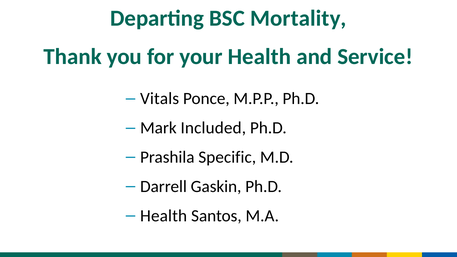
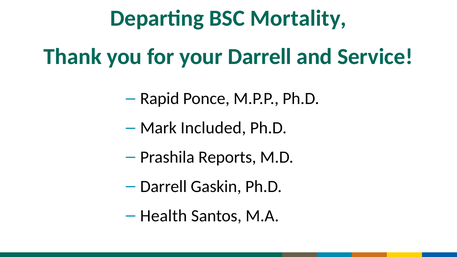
your Health: Health -> Darrell (260, 56)
Vitals: Vitals -> Rapid (160, 99)
Specific: Specific -> Reports (227, 157)
